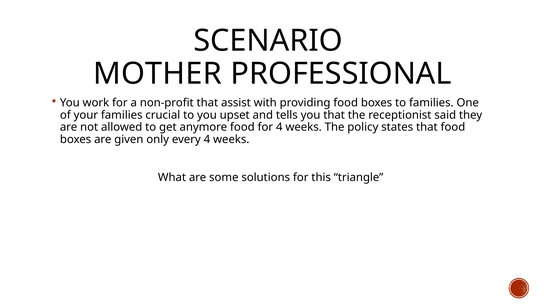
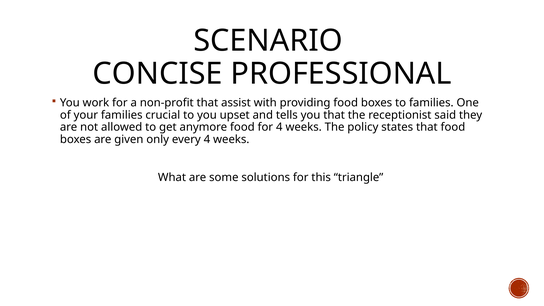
MOTHER: MOTHER -> CONCISE (158, 74)
